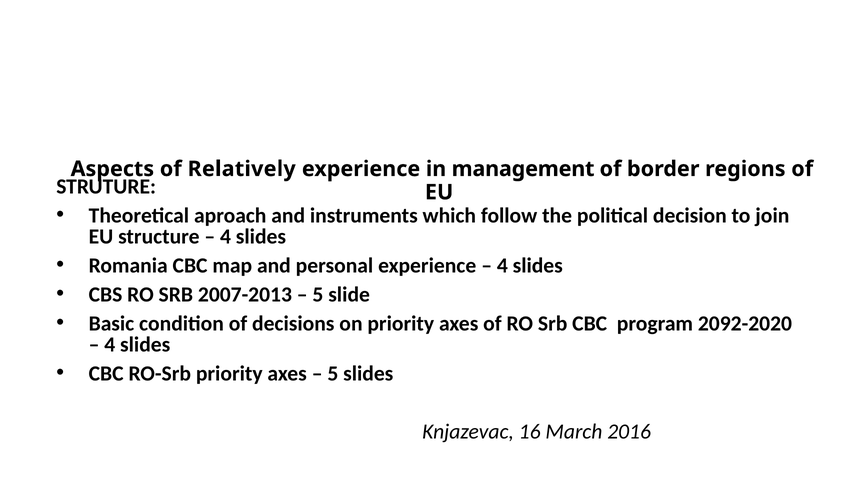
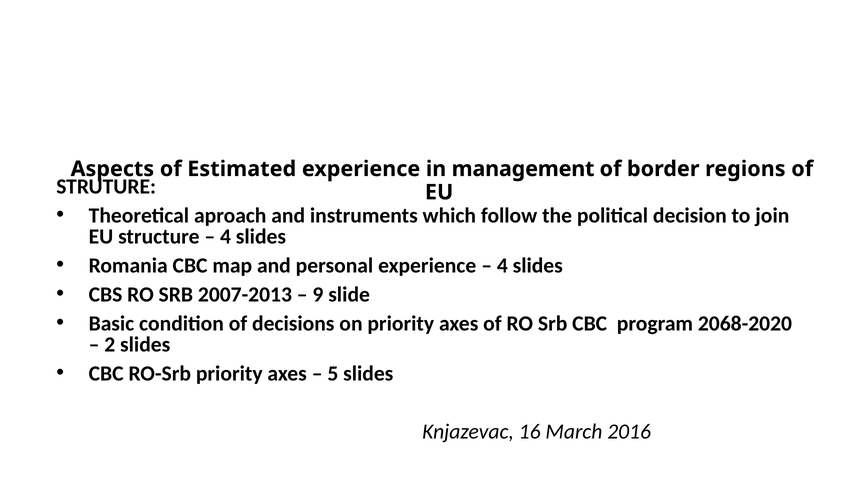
Relatively: Relatively -> Estimated (242, 169)
5: 5 -> 9 (318, 295)
2092-2020: 2092-2020 -> 2068-2020 (745, 324)
4: 4 -> 2 (110, 345)
